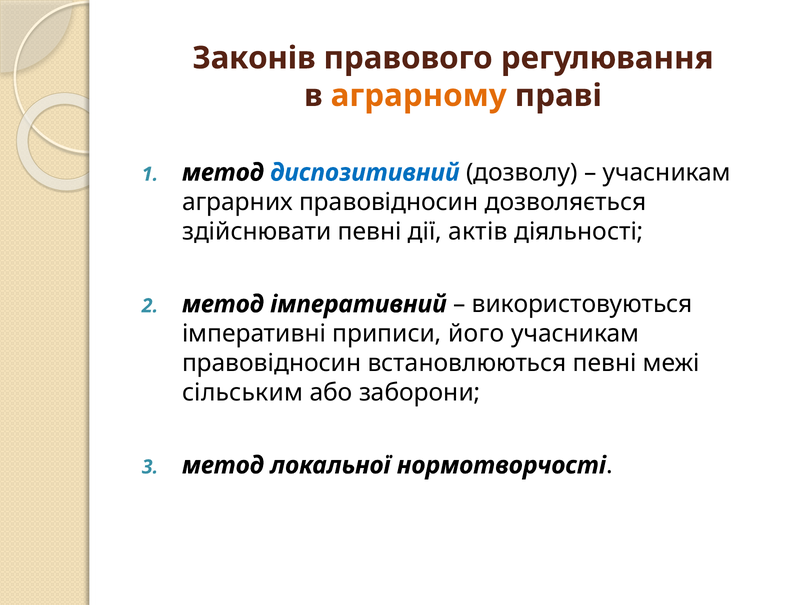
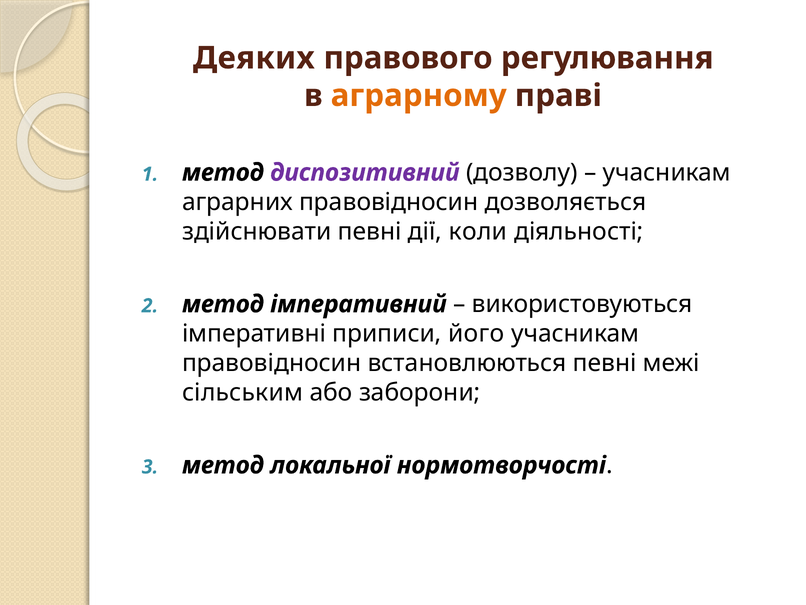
Законів: Законів -> Деяких (254, 58)
диспозитивний colour: blue -> purple (365, 172)
актів: актів -> коли (478, 231)
